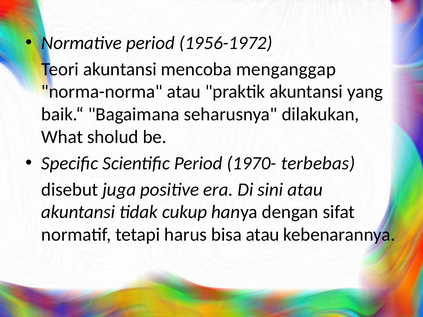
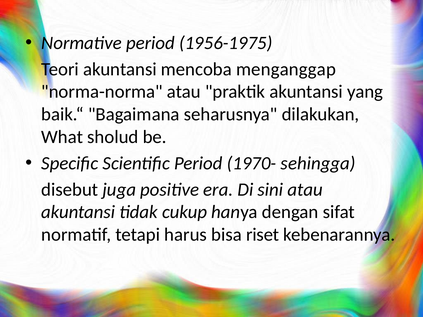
1956-1972: 1956-1972 -> 1956-1975 (226, 43)
terbebas: terbebas -> sehingga (318, 163)
bisa atau: atau -> riset (263, 235)
